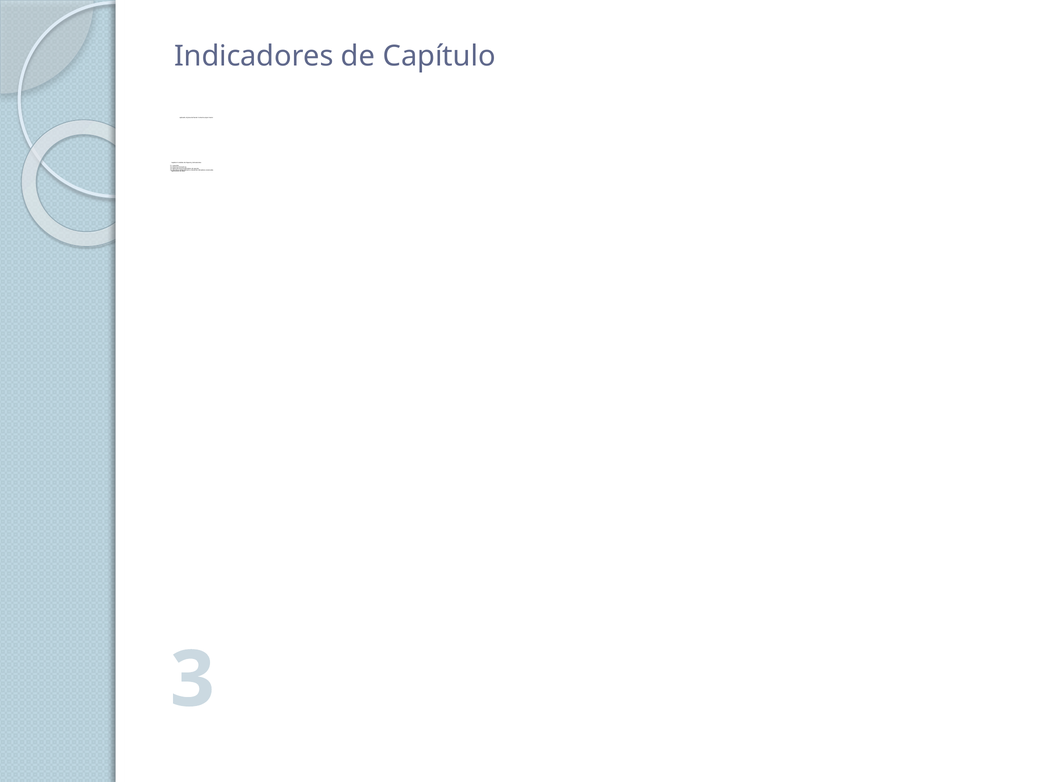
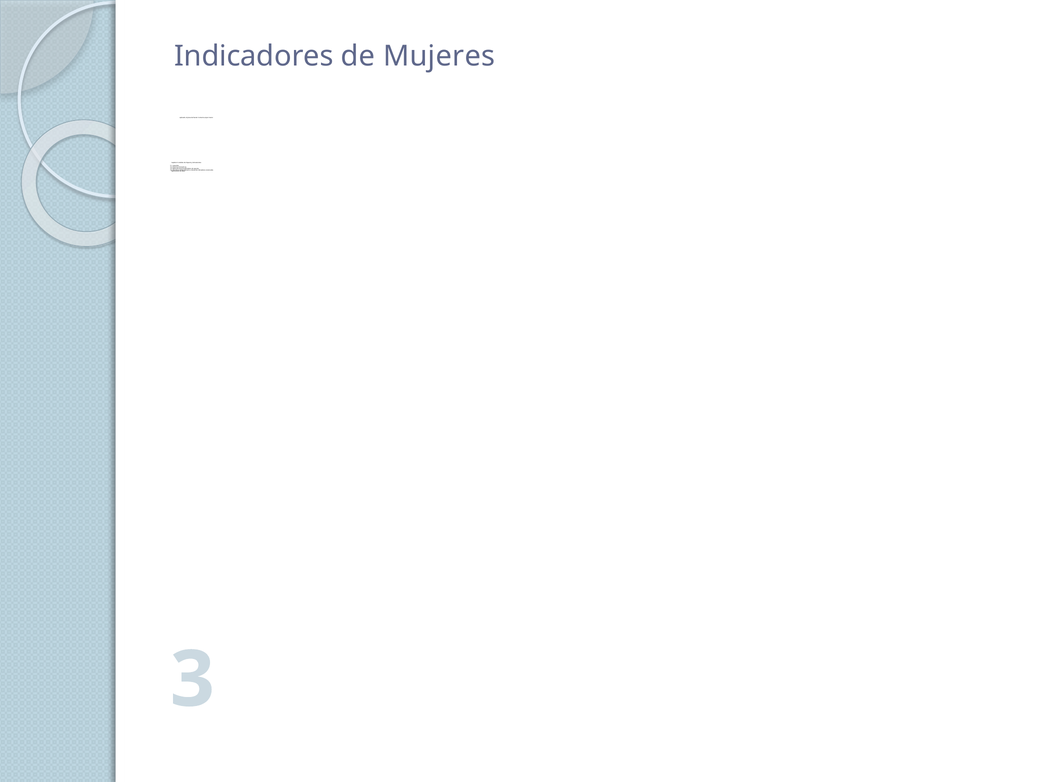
de Capítulo: Capítulo -> Mujeres (439, 56)
